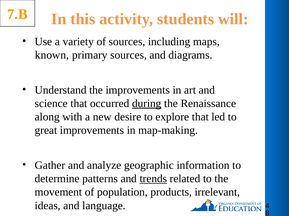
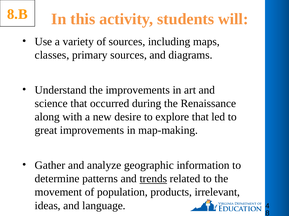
7.B: 7.B -> 8.B (17, 14)
known: known -> classes (52, 55)
during underline: present -> none (147, 104)
